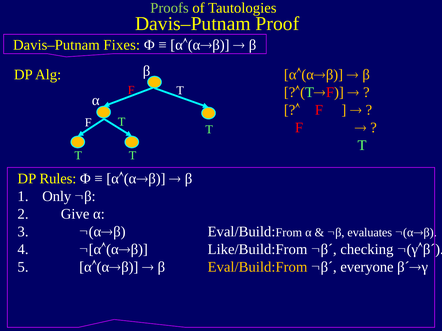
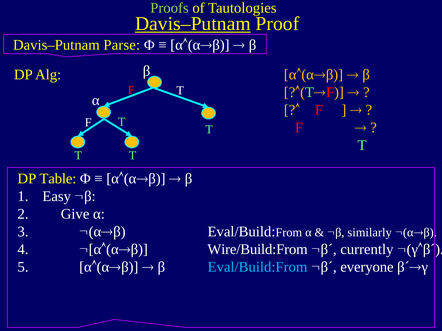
Davis–Putnam underline: none -> present (193, 24)
Fixes: Fixes -> Parse (122, 45)
Rules: Rules -> Table (58, 179)
Only: Only -> Easy (57, 197)
evaluates: evaluates -> similarly (370, 233)
Like/Build:From: Like/Build:From -> Wire/Build:From (258, 250)
checking: checking -> currently (367, 250)
Eval/Build:From colour: yellow -> light blue (257, 267)
